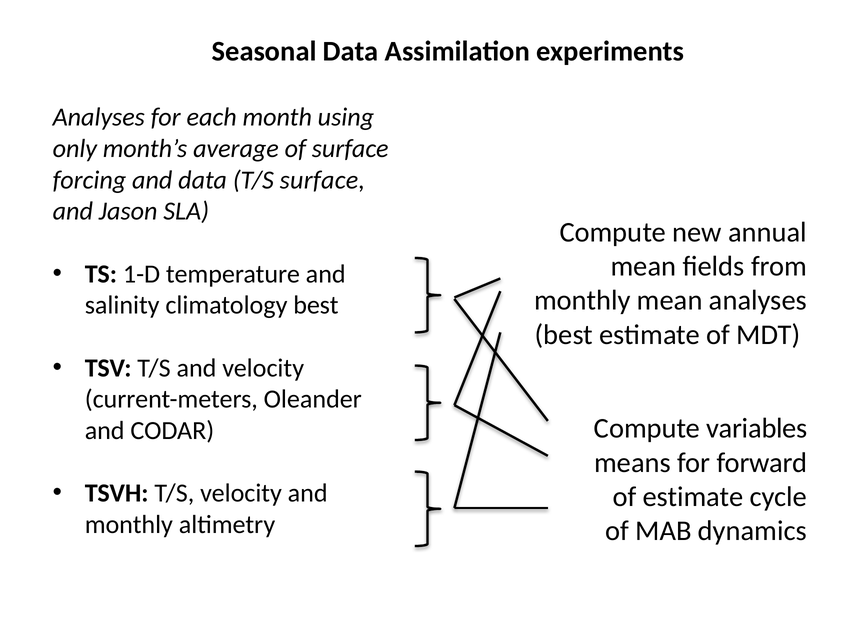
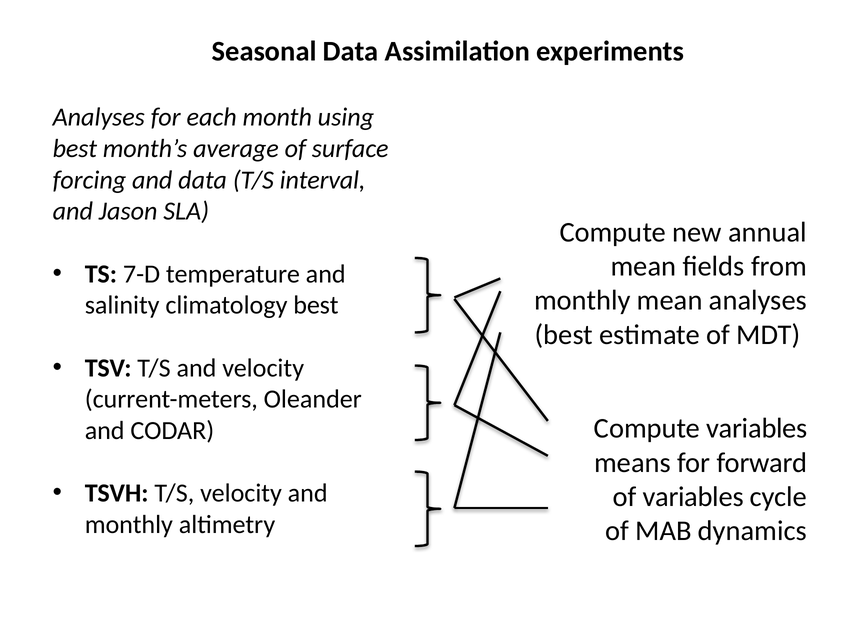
only: only -> best (75, 149)
T/S surface: surface -> interval (323, 180)
1-D: 1-D -> 7-D (142, 274)
of estimate: estimate -> variables (693, 497)
